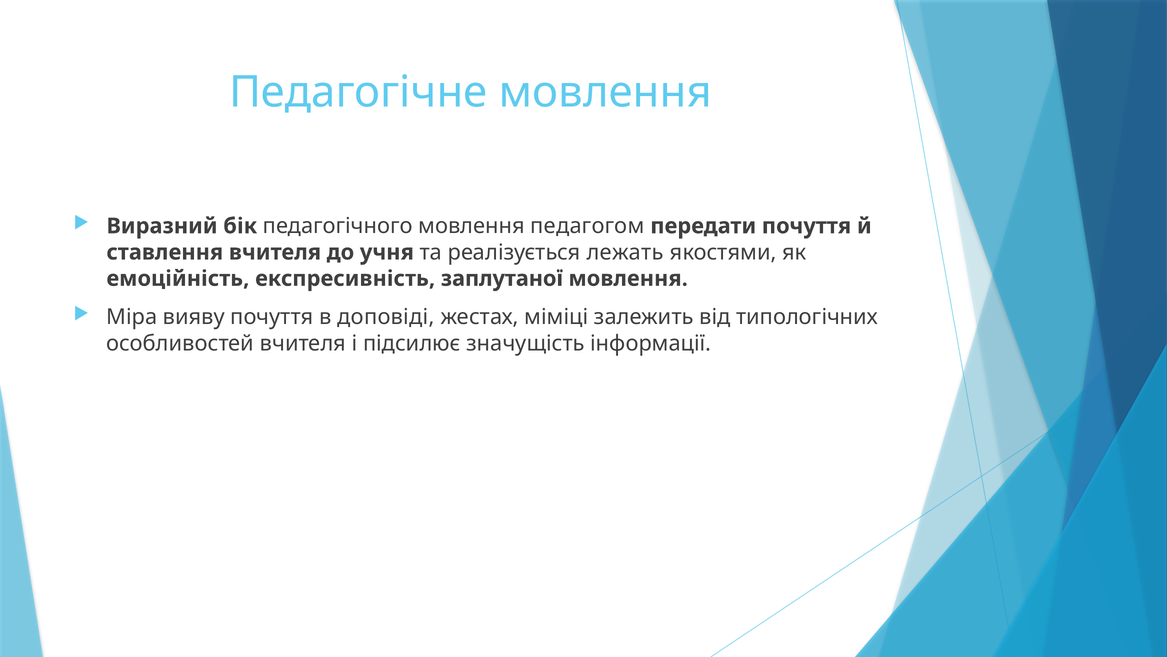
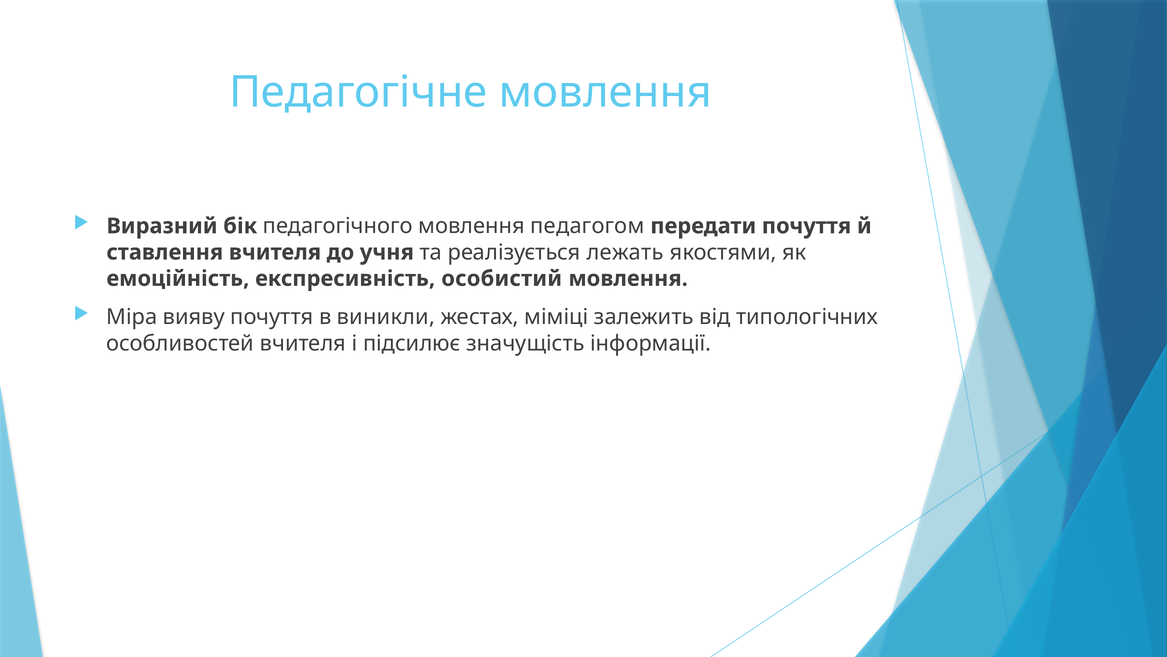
заплутаної: заплутаної -> особистий (502, 278)
доповіді: доповіді -> виникли (386, 317)
